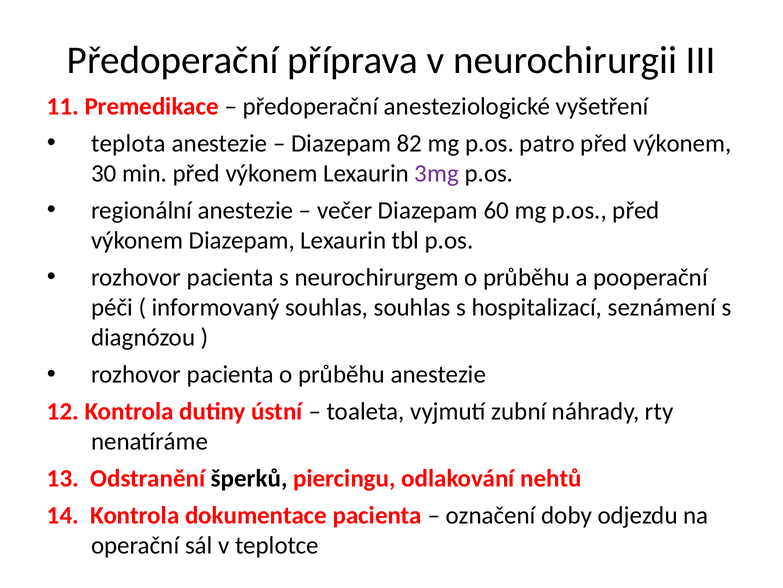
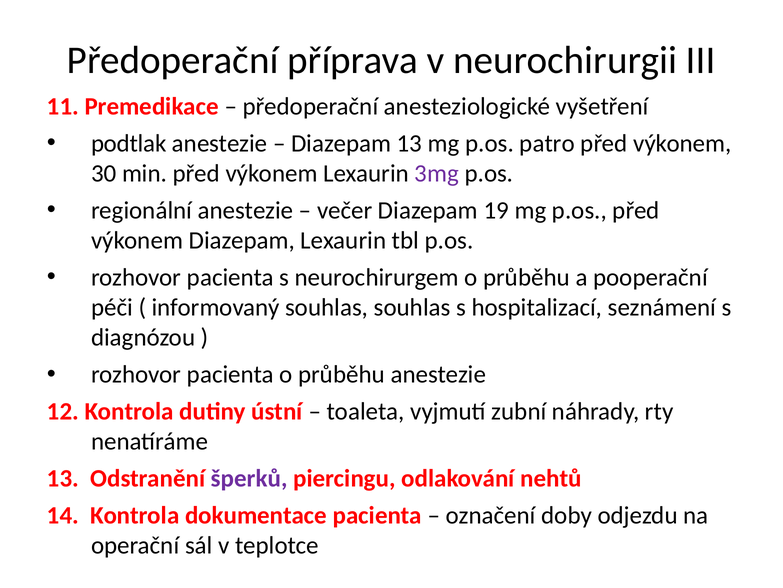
teplota: teplota -> podtlak (129, 143)
Diazepam 82: 82 -> 13 (409, 143)
60: 60 -> 19 (496, 210)
šperků colour: black -> purple (249, 478)
